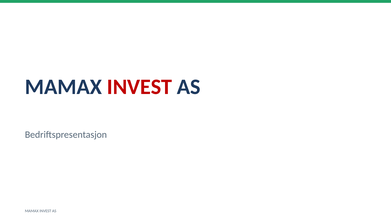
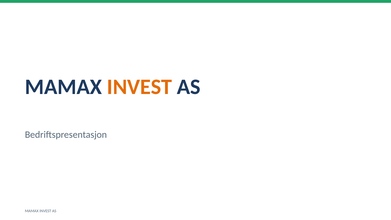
INVEST colour: red -> orange (139, 87)
